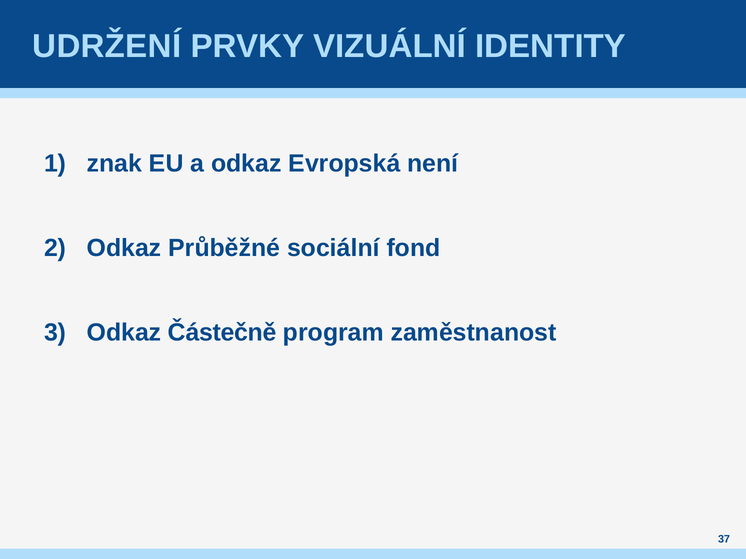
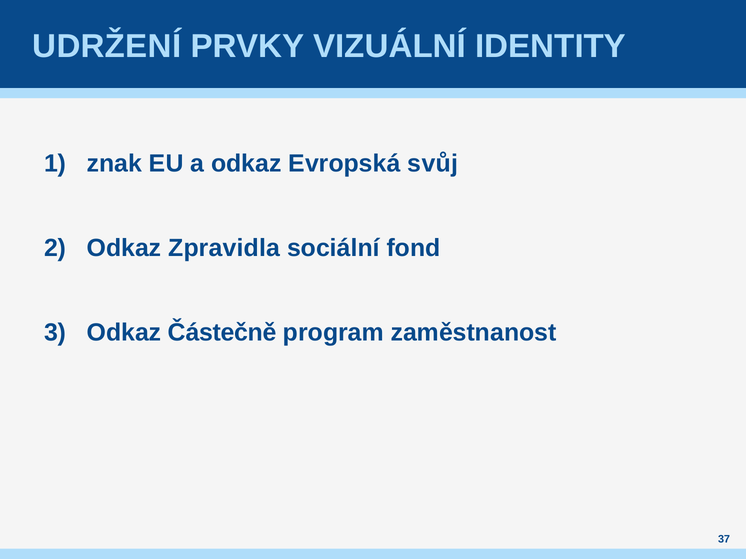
není: není -> svůj (433, 164)
Průběžné: Průběžné -> Zpravidla (224, 248)
